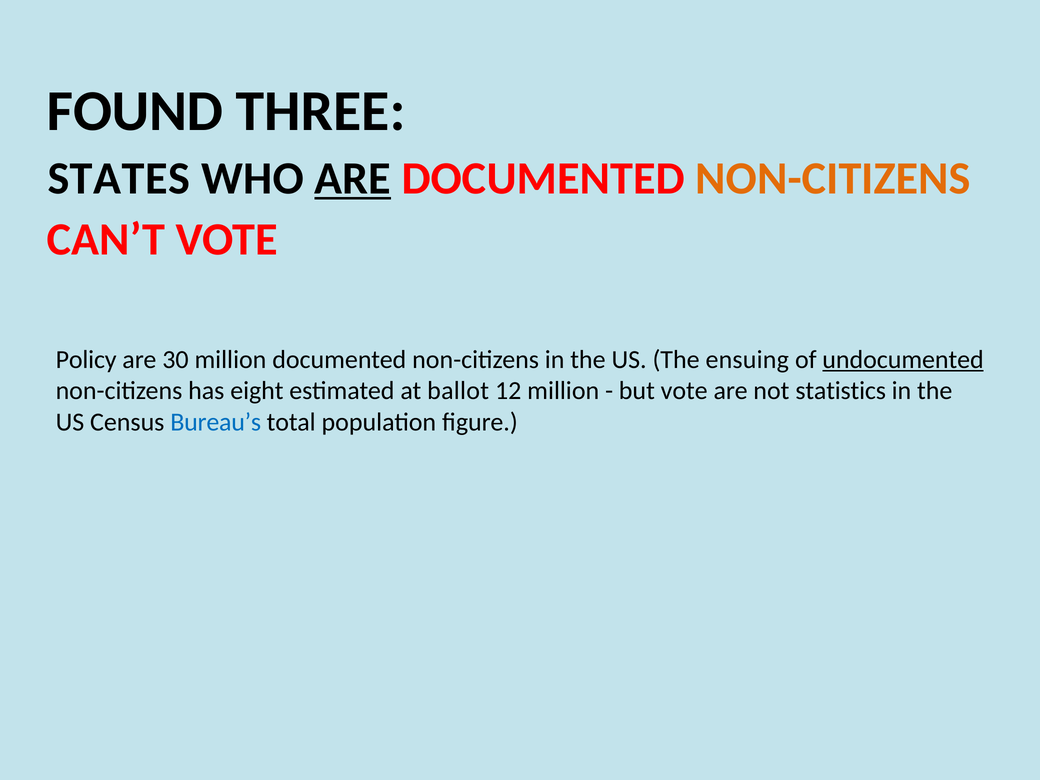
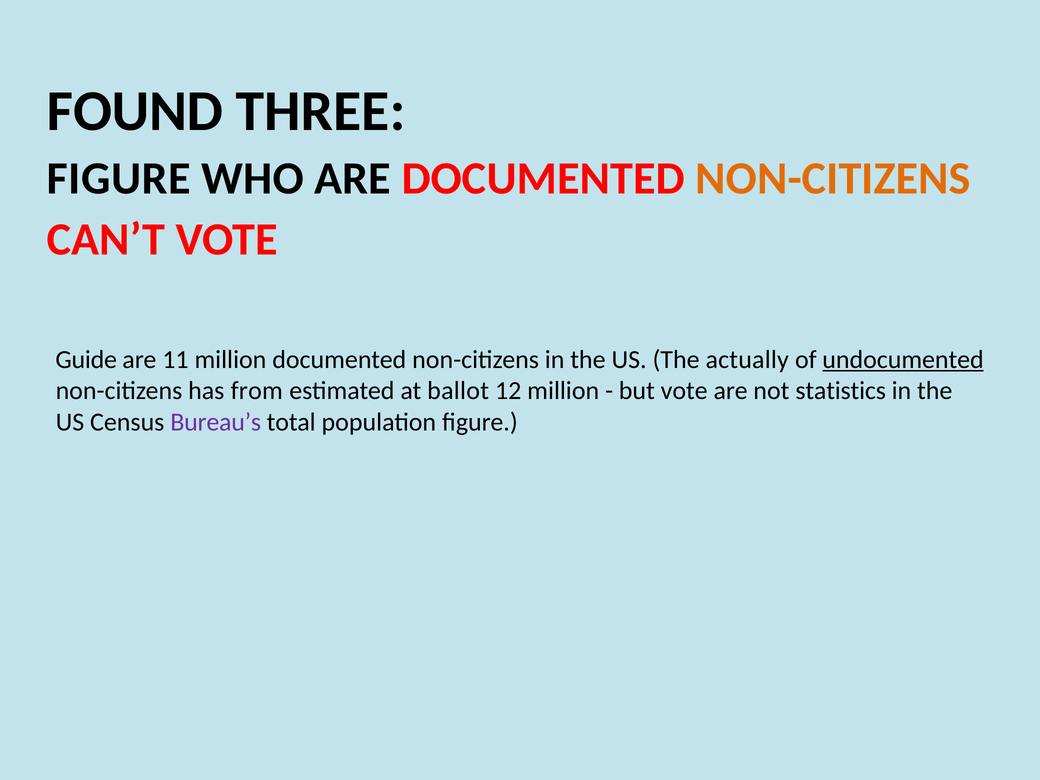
STATES: STATES -> FIGURE (119, 178)
ARE underline: present -> none (353, 178)
Policy: Policy -> Guide (86, 360)
30: 30 -> 11 (175, 360)
ensuing: ensuing -> actually (747, 360)
eight: eight -> from (257, 391)
Bureau’s colour: blue -> purple (216, 422)
